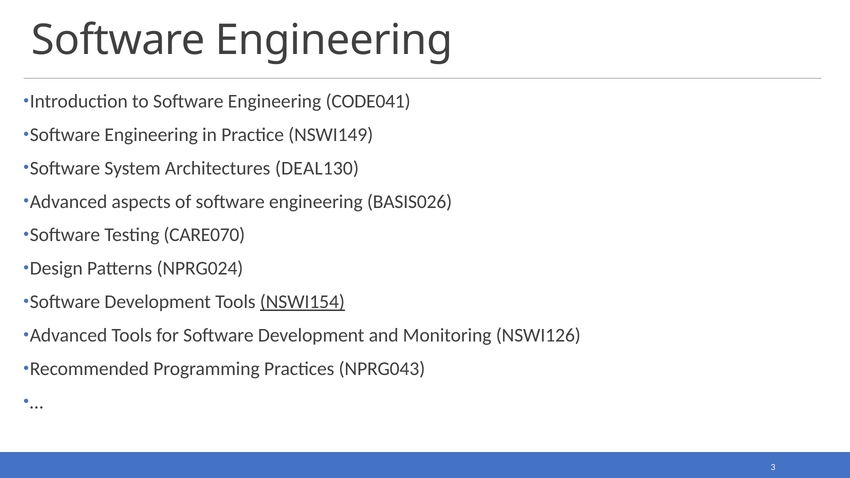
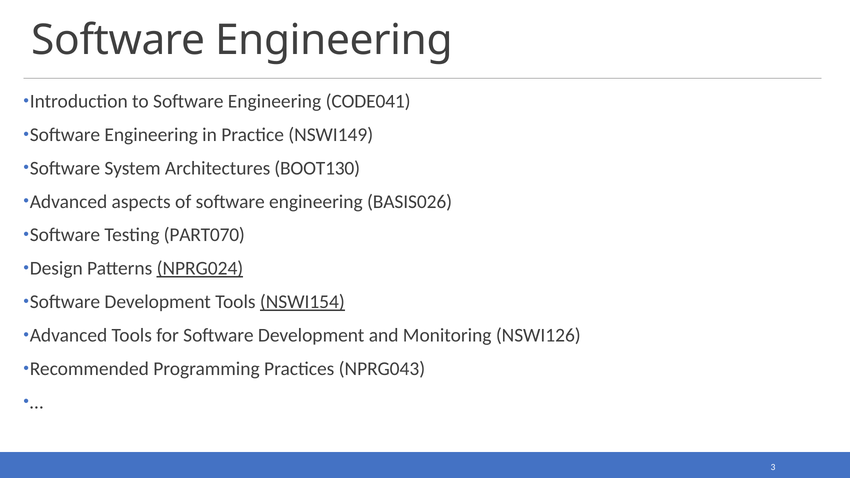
DEAL130: DEAL130 -> BOOT130 (317, 168)
CARE070: CARE070 -> PART070 (204, 235)
NPRG024 underline: none -> present (200, 268)
